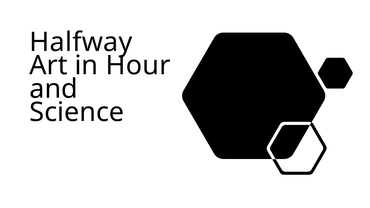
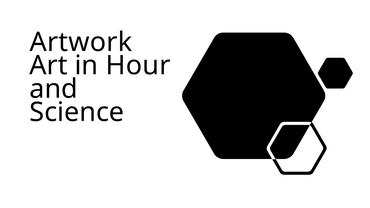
Halfway: Halfway -> Artwork (81, 42)
